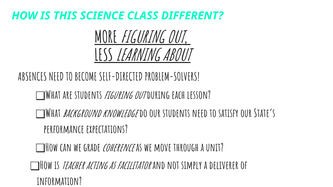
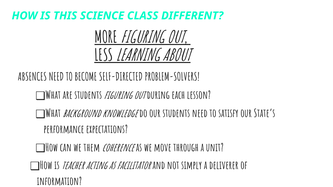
grade: grade -> them (92, 148)
